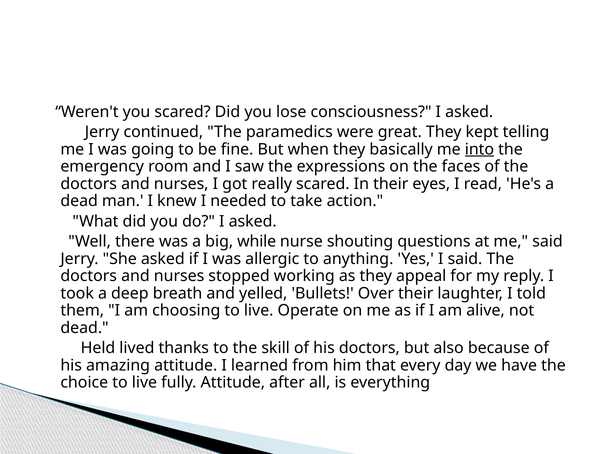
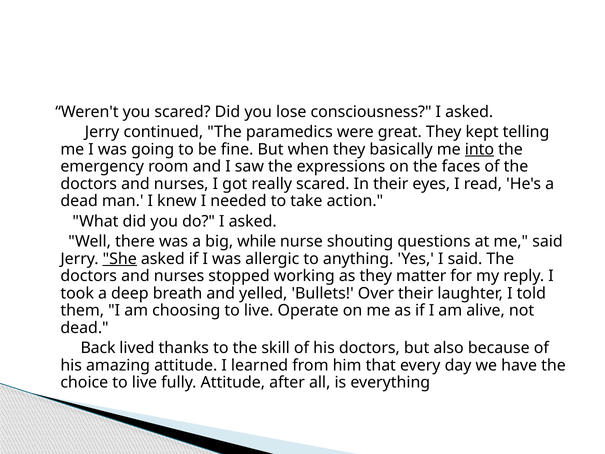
She underline: none -> present (120, 259)
appeal: appeal -> matter (421, 276)
Held: Held -> Back (98, 348)
